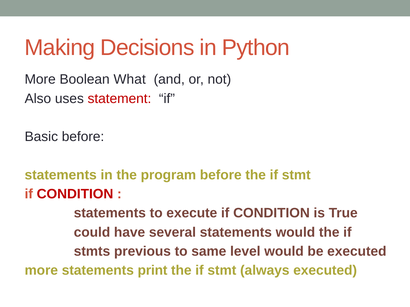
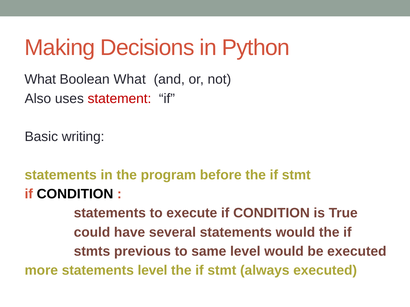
More: More -> What (40, 80)
Basic before: before -> writing (83, 137)
CONDITION colour: red -> black (75, 194)
statements print: print -> level (153, 271)
